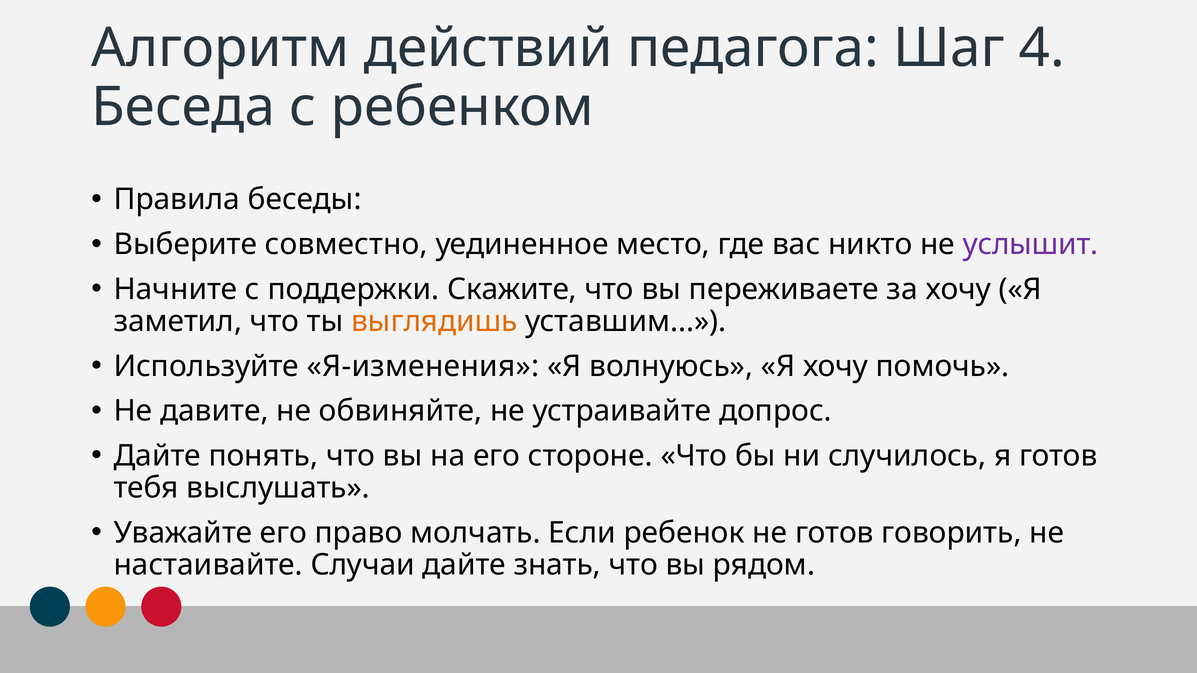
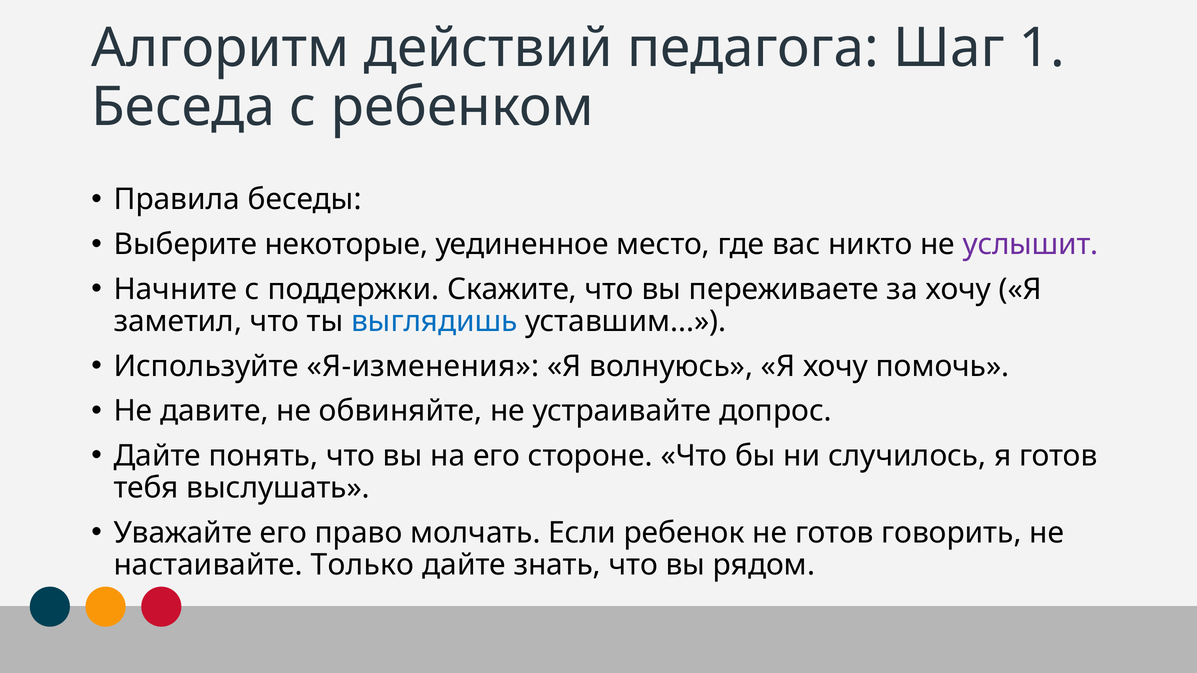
4: 4 -> 1 (1042, 48)
совместно: совместно -> некоторые (346, 244)
выглядишь colour: orange -> blue (434, 322)
Случаи: Случаи -> Только (362, 565)
